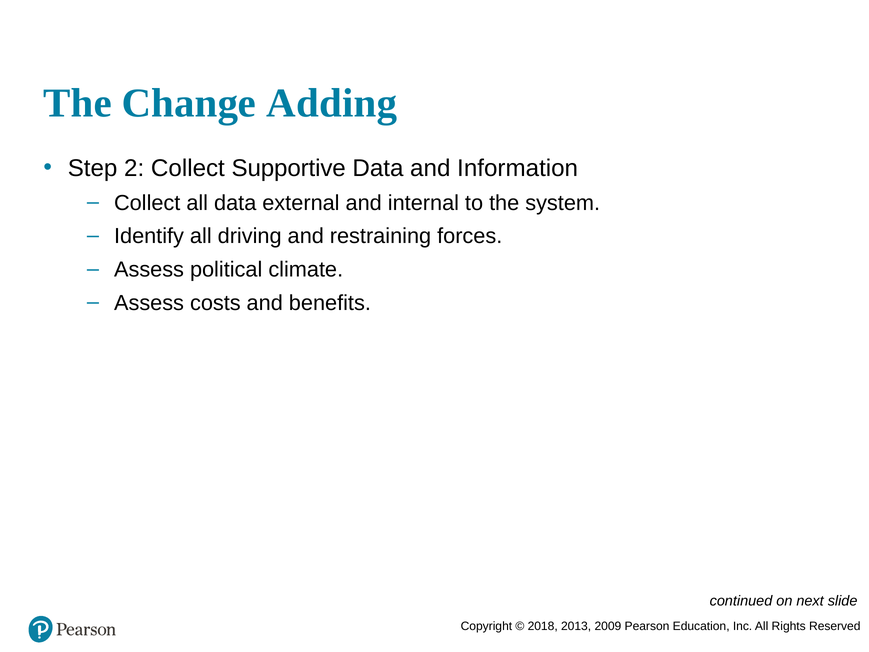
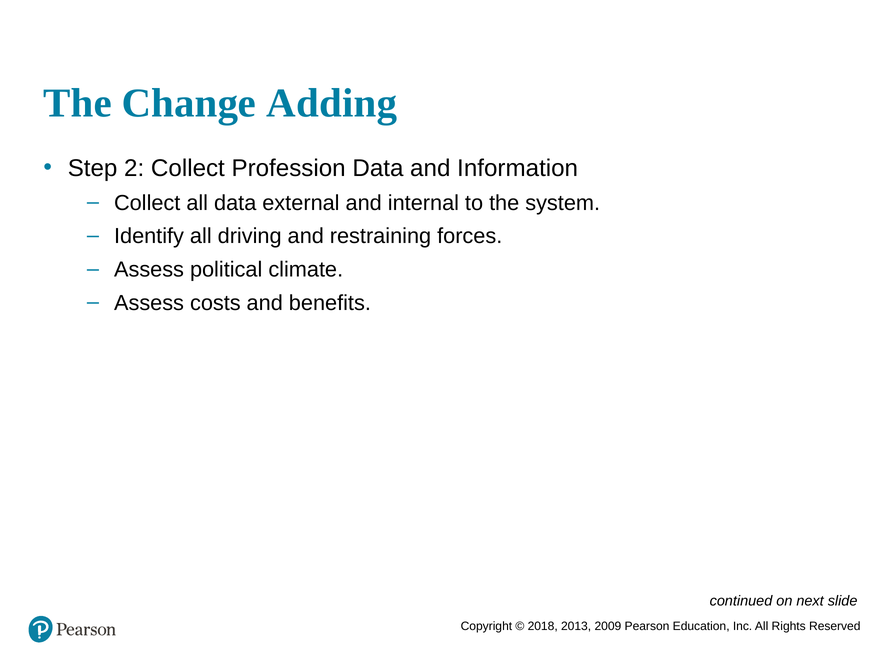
Supportive: Supportive -> Profession (289, 168)
